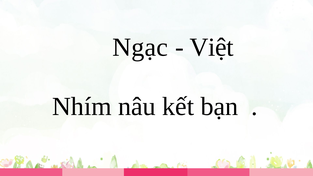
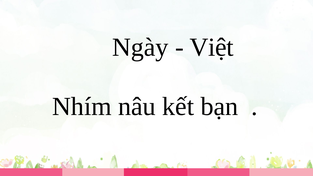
Ngạc: Ngạc -> Ngày (140, 47)
